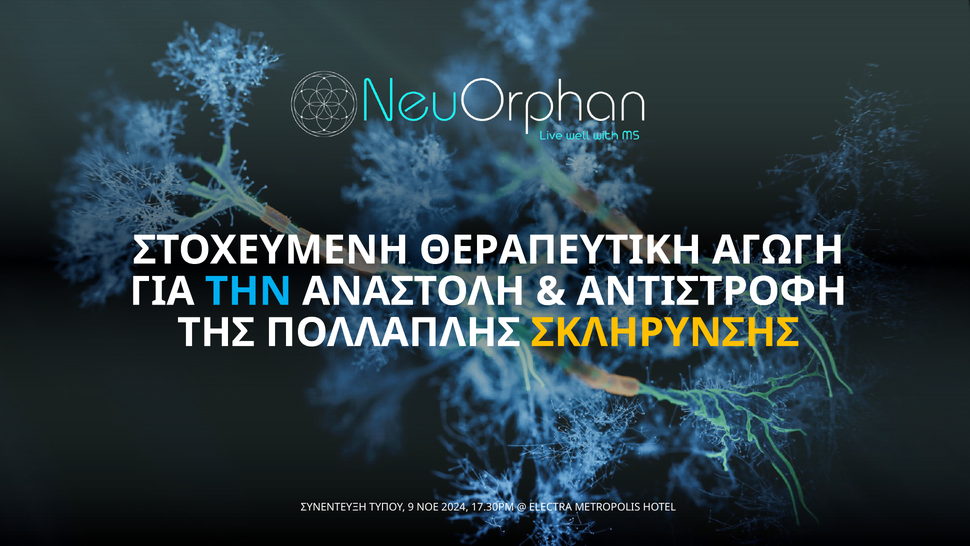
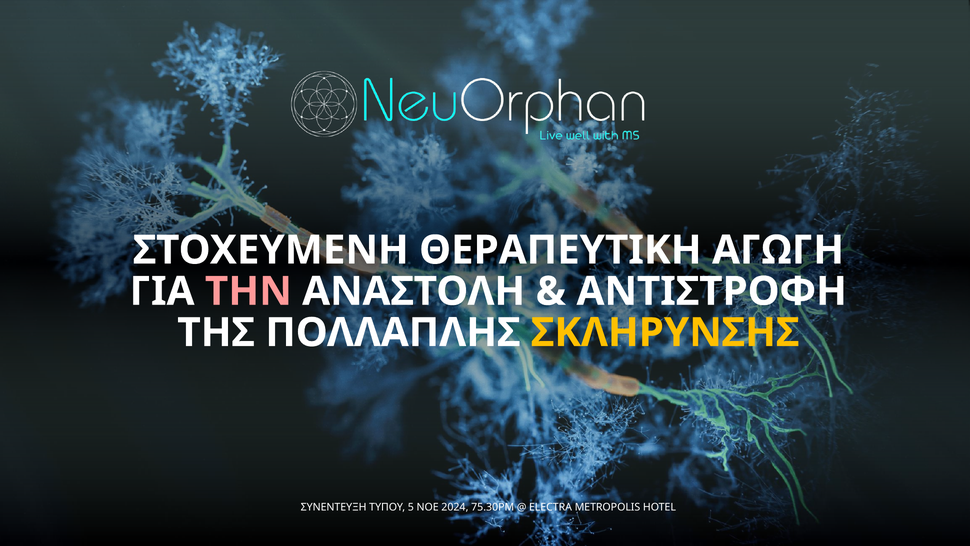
ΤΗΝ colour: light blue -> pink (248, 291)
9: 9 -> 5 (411, 507)
17.30PM: 17.30PM -> 75.30PM (493, 507)
